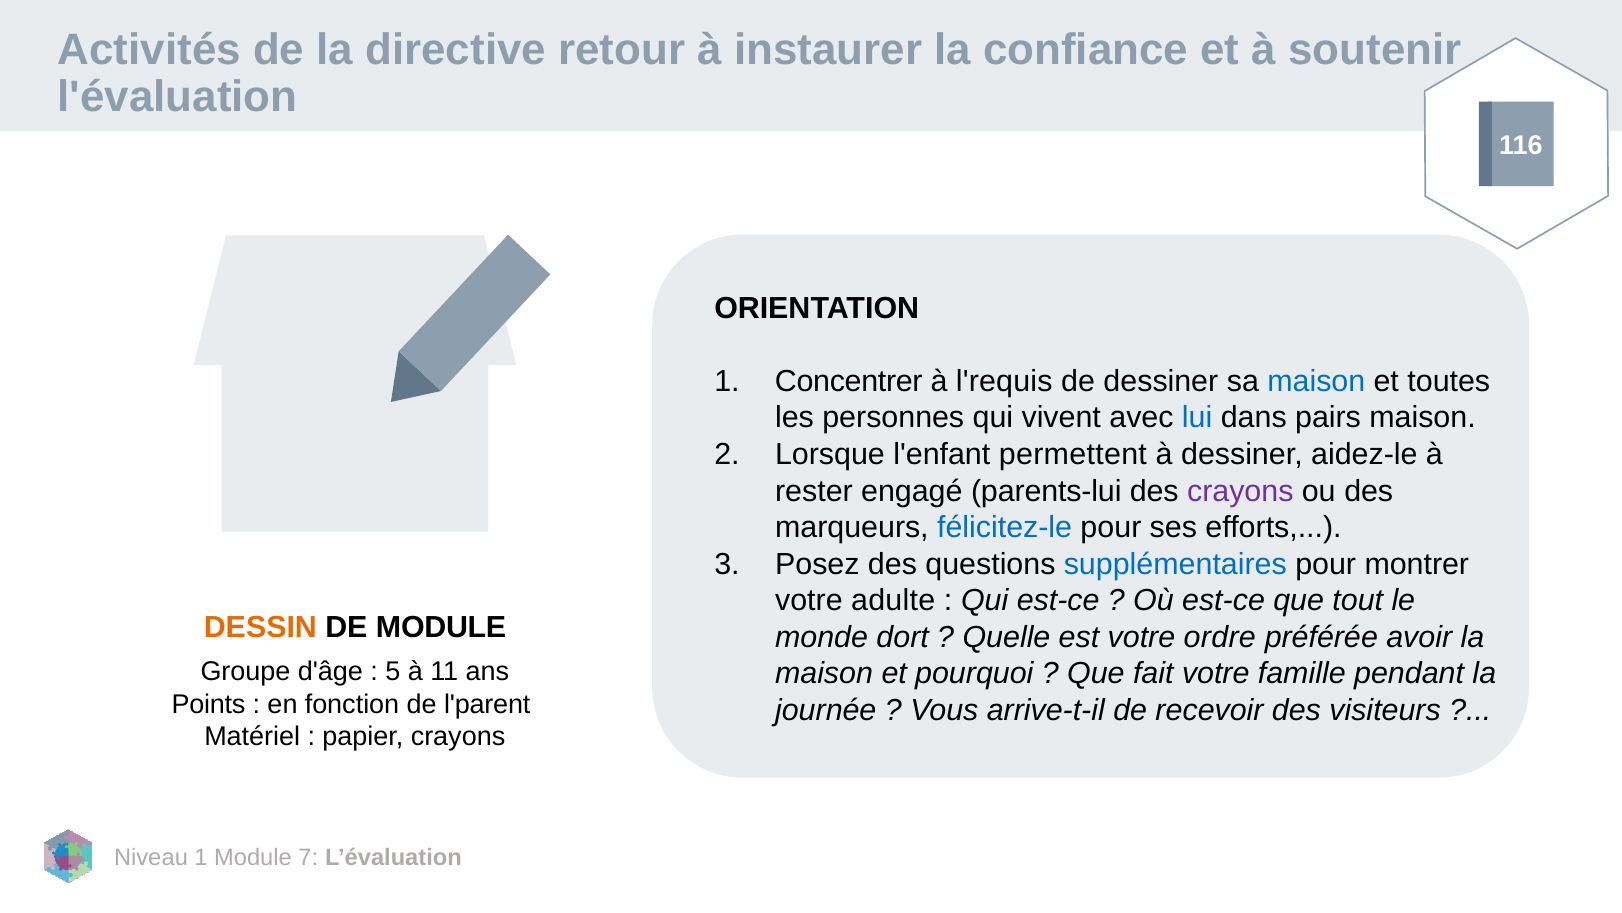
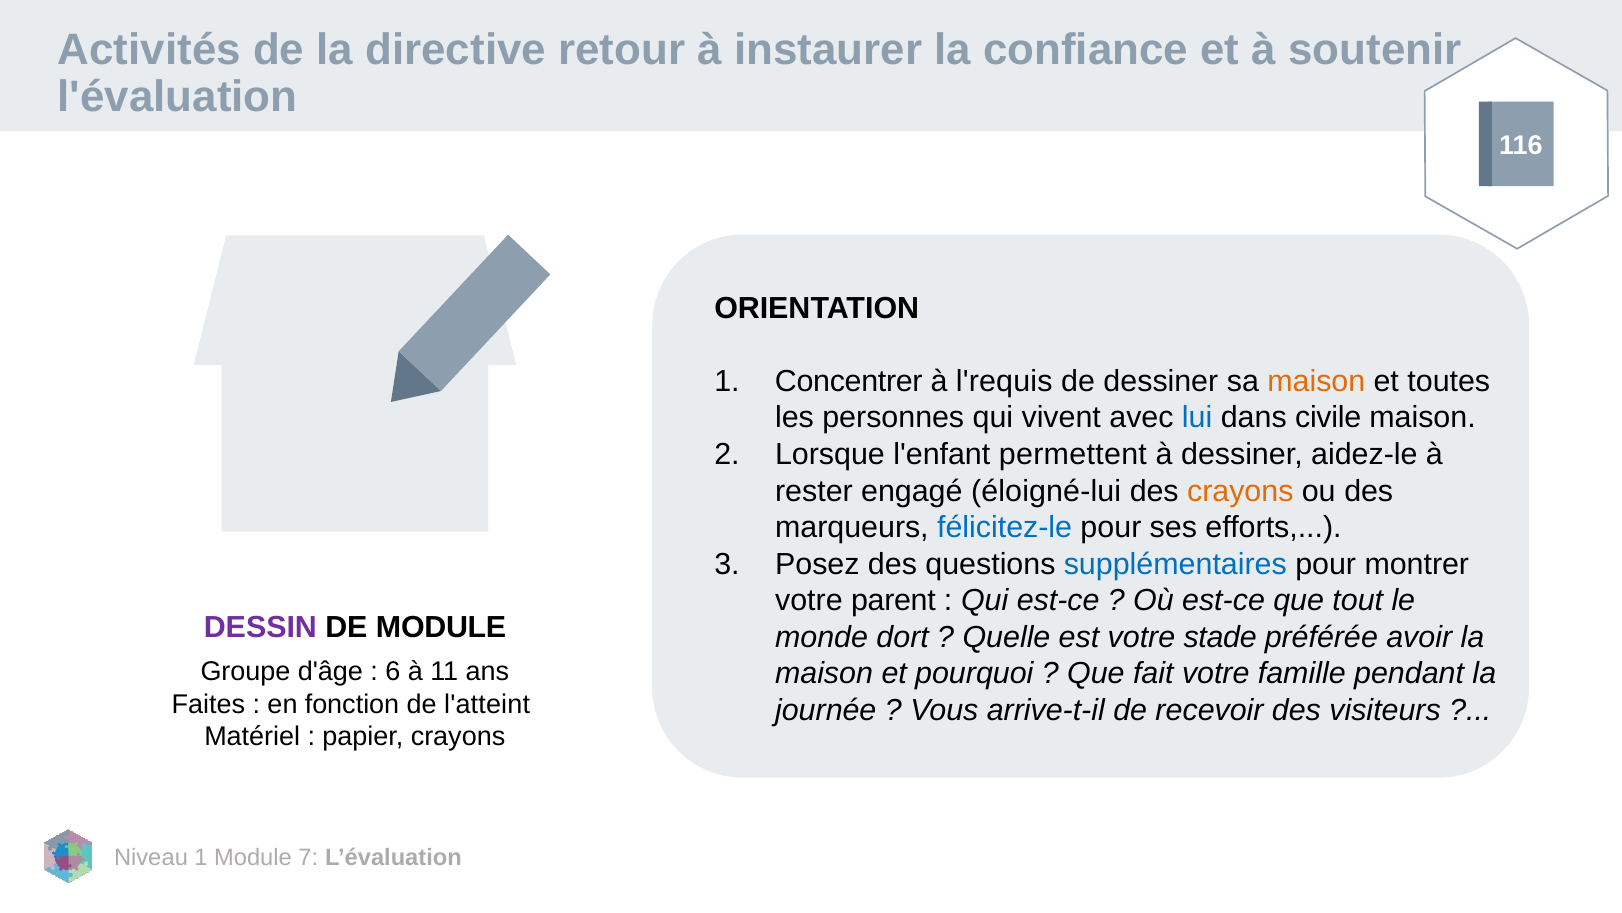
maison colour: blue -> orange (1316, 381)
pairs: pairs -> civile (1328, 418)
parents-lui: parents-lui -> éloigné-lui (1046, 491)
crayons colour: purple -> orange (1240, 491)
adulte: adulte -> parent (893, 600)
DESSIN colour: orange -> purple (260, 627)
ordre: ordre -> stade (1220, 637)
5: 5 -> 6 (393, 671)
Points: Points -> Faites (208, 704)
l'parent: l'parent -> l'atteint (487, 704)
